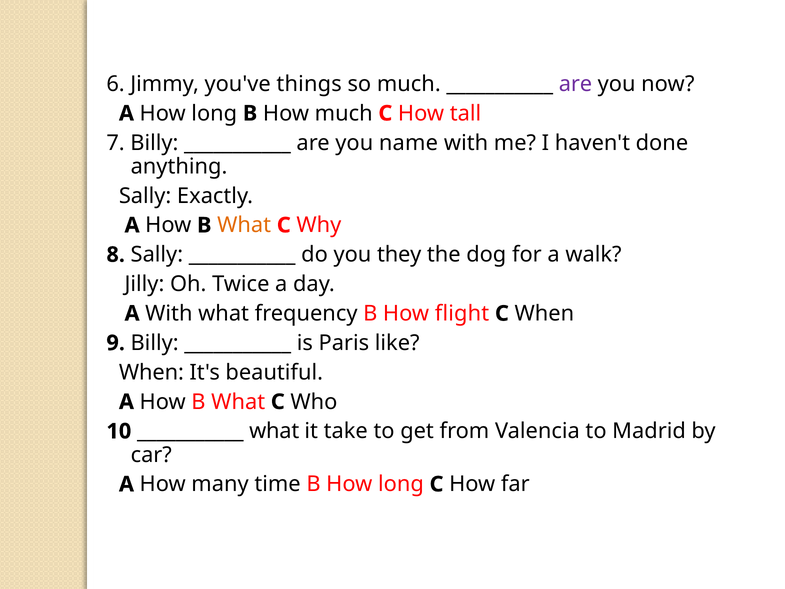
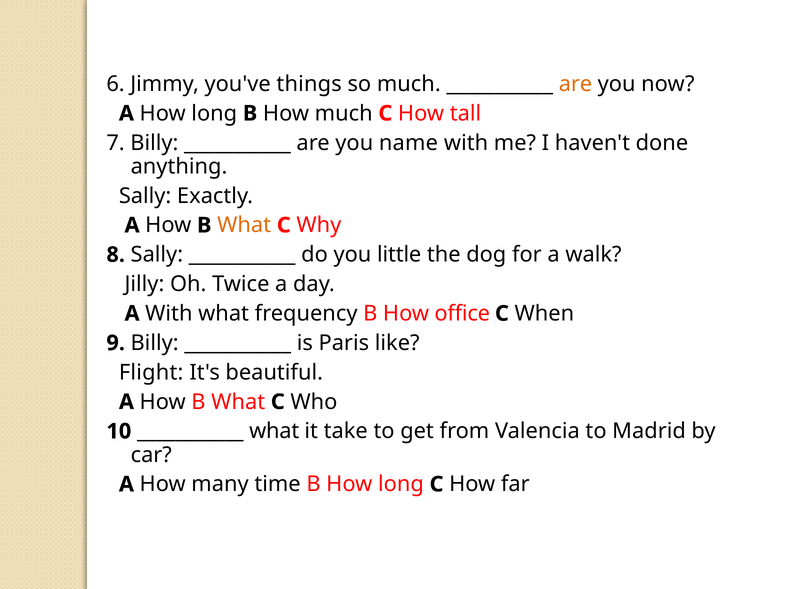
are colour: purple -> orange (575, 84)
they: they -> little (399, 255)
flight: flight -> office (462, 313)
When: When -> Flight (151, 372)
